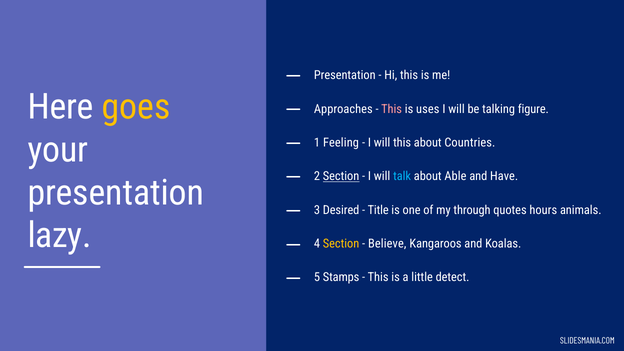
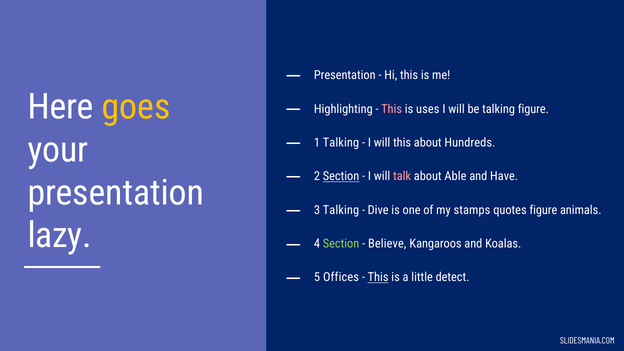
Approaches: Approaches -> Highlighting (343, 109)
1 Feeling: Feeling -> Talking (341, 143)
Countries: Countries -> Hundreds (470, 143)
talk colour: light blue -> pink (402, 176)
3 Desired: Desired -> Talking (341, 210)
Title: Title -> Dive (378, 210)
through: through -> stamps (472, 210)
quotes hours: hours -> figure (543, 210)
Section colour: yellow -> light green (341, 244)
Stamps: Stamps -> Offices (341, 277)
This underline: none -> present (378, 277)
